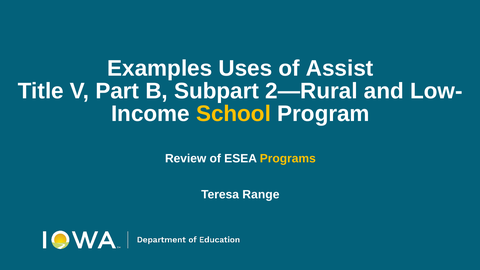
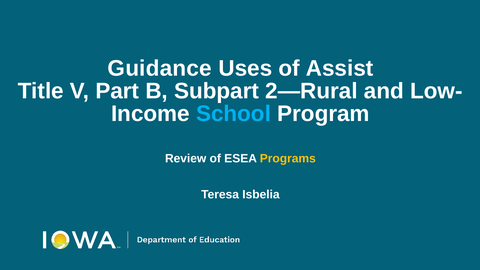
Examples: Examples -> Guidance (160, 68)
School colour: yellow -> light blue (233, 114)
Range: Range -> Isbelia (261, 195)
